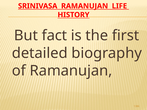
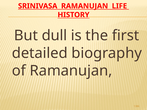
fact: fact -> dull (54, 36)
